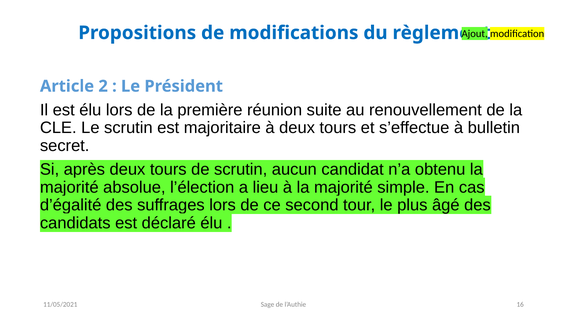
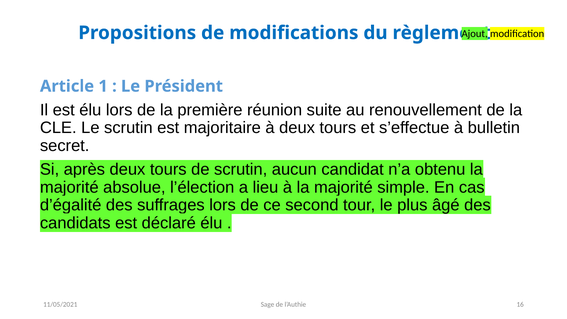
2: 2 -> 1 (103, 86)
